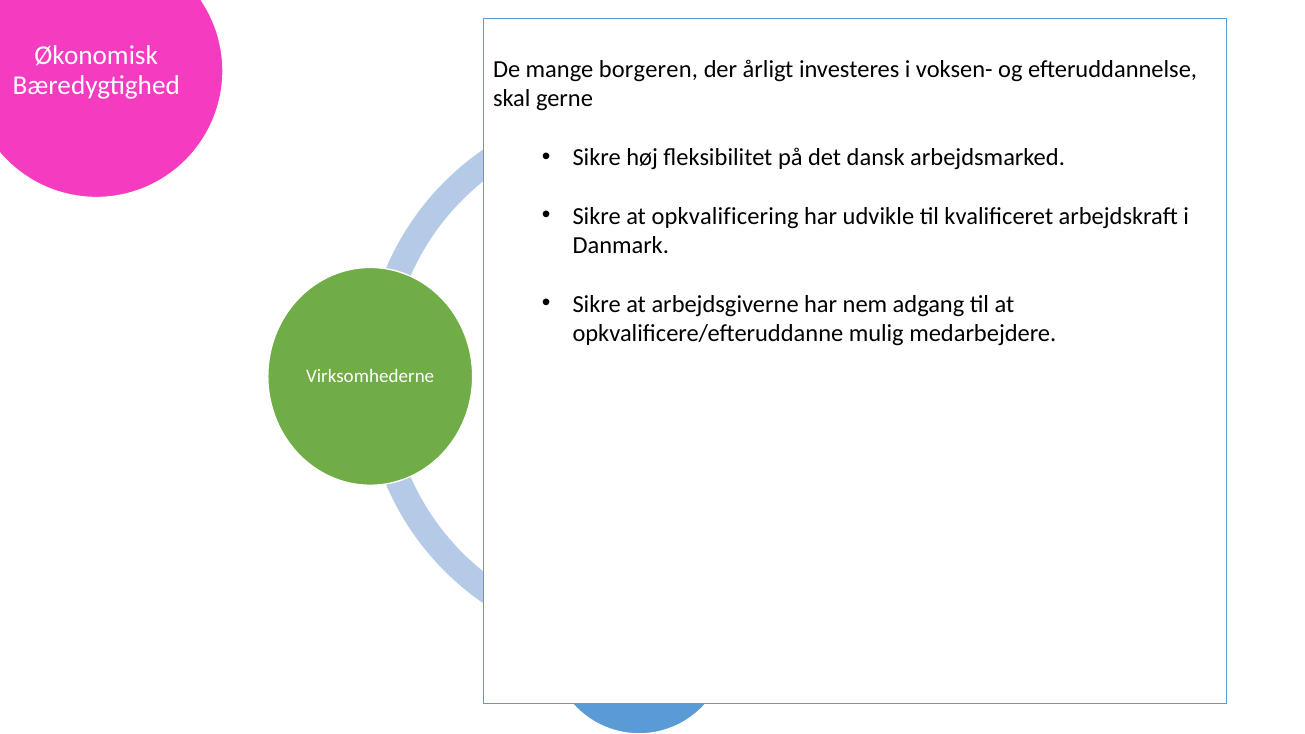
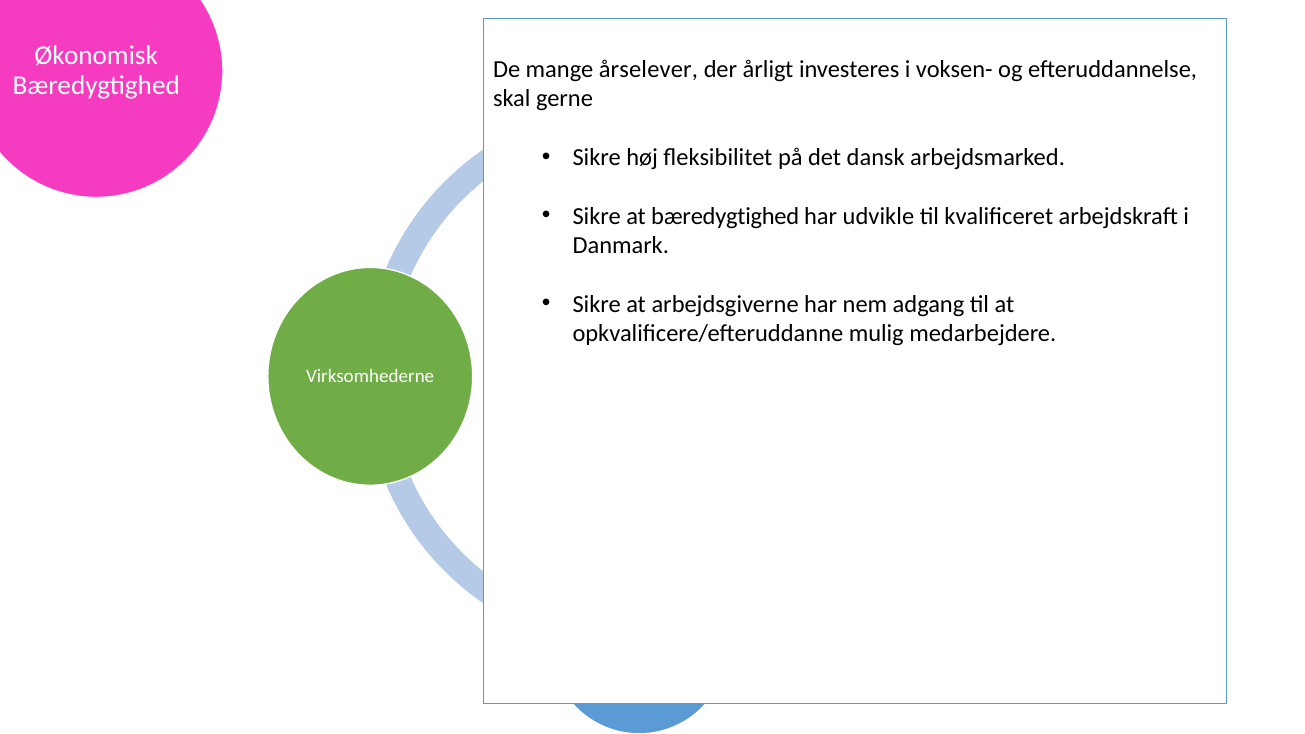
borgeren: borgeren -> årselever (648, 69)
at opkvalificering: opkvalificering -> bæredygtighed (725, 216)
